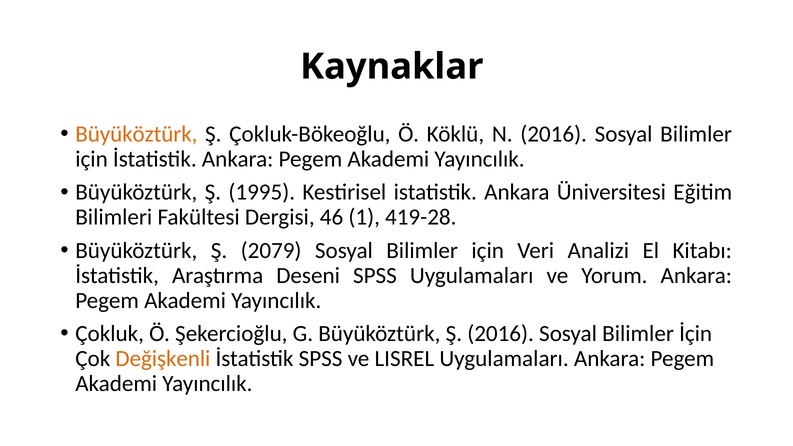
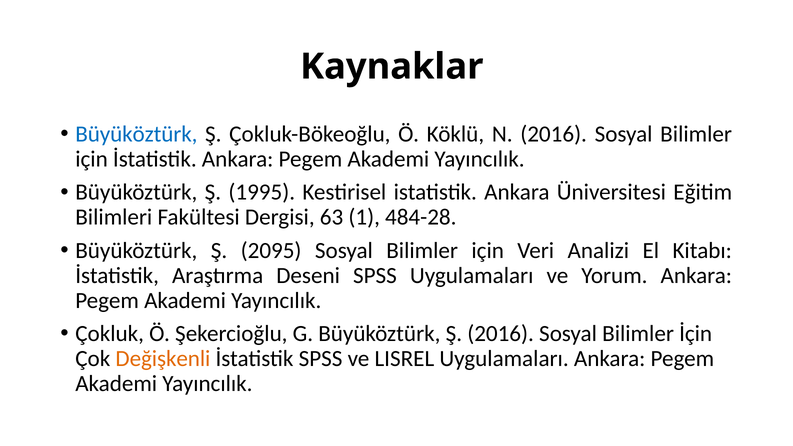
Büyüköztürk colour: orange -> blue (136, 134)
46: 46 -> 63 (332, 217)
419-28: 419-28 -> 484-28 (421, 217)
2079: 2079 -> 2095 (271, 251)
